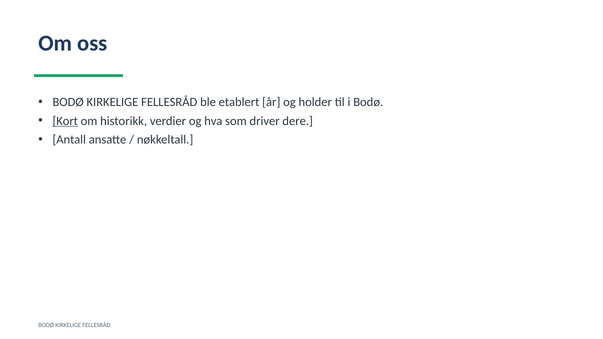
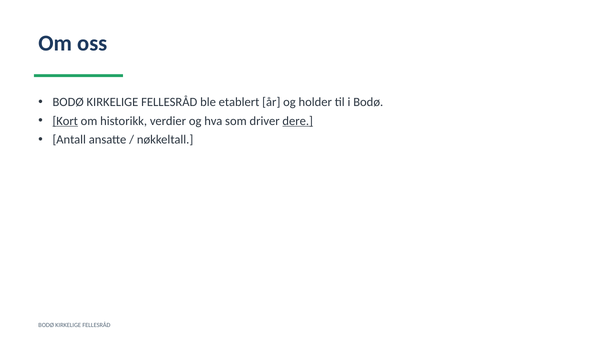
dere underline: none -> present (298, 121)
